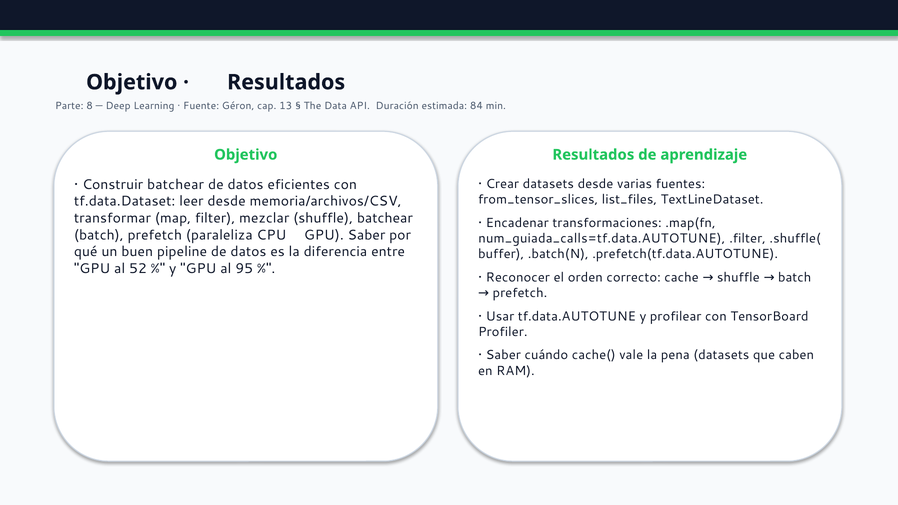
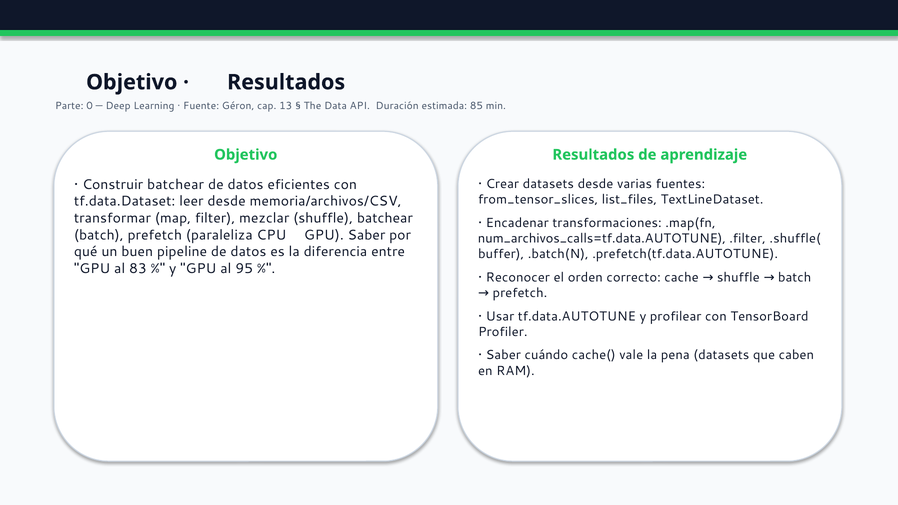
8: 8 -> 0 (90, 106)
84: 84 -> 85 (476, 106)
num_guiada_calls=tf.data.AUTOTUNE: num_guiada_calls=tf.data.AUTOTUNE -> num_archivos_calls=tf.data.AUTOTUNE (602, 238)
52: 52 -> 83 (138, 269)
